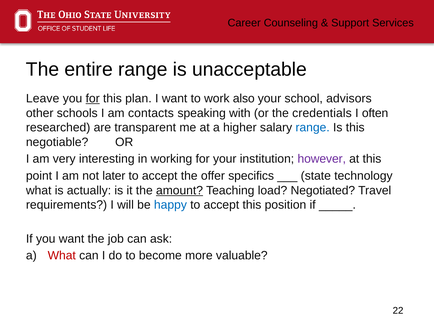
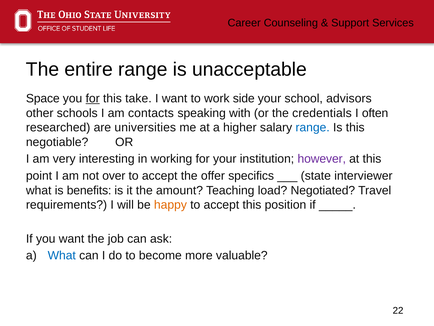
Leave: Leave -> Space (43, 98)
plan: plan -> take (138, 98)
also: also -> side (244, 98)
transparent: transparent -> universities (145, 127)
later: later -> over (114, 176)
technology: technology -> interviewer (363, 176)
actually: actually -> benefits (89, 190)
amount underline: present -> none (180, 190)
happy colour: blue -> orange (170, 205)
What colour: red -> blue (62, 255)
